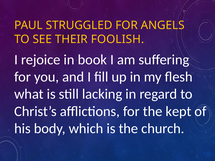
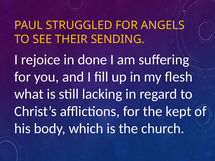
FOOLISH: FOOLISH -> SENDING (118, 39)
book: book -> done (92, 60)
